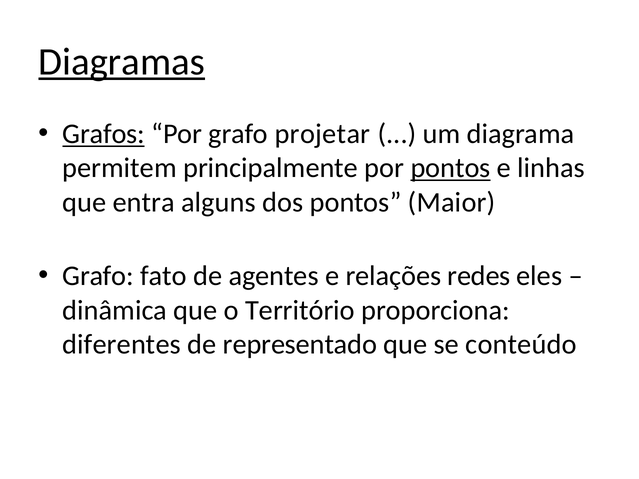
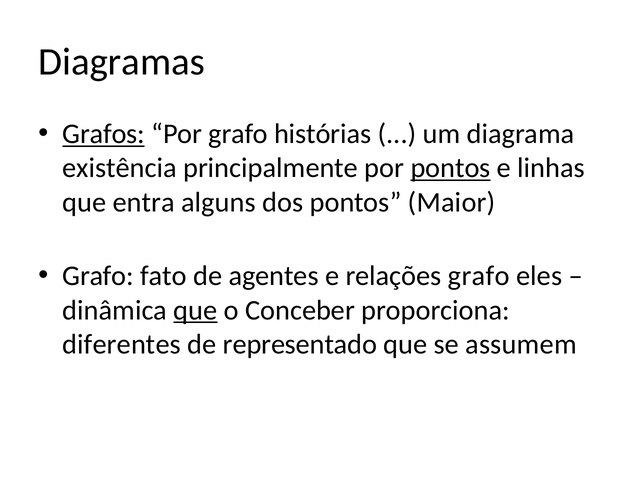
Diagramas underline: present -> none (122, 62)
projetar: projetar -> histórias (323, 134)
permitem: permitem -> existência (120, 168)
relações redes: redes -> grafo (479, 276)
que underline: none -> present (195, 310)
Território: Território -> Conceber (300, 310)
conteúdo: conteúdo -> assumem (521, 344)
